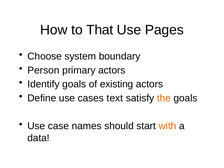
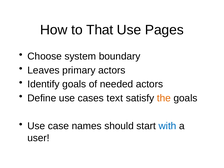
Person: Person -> Leaves (43, 70)
existing: existing -> needed (117, 84)
with colour: orange -> blue (167, 126)
data: data -> user (39, 138)
